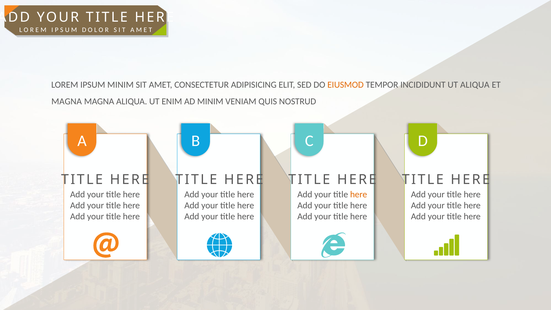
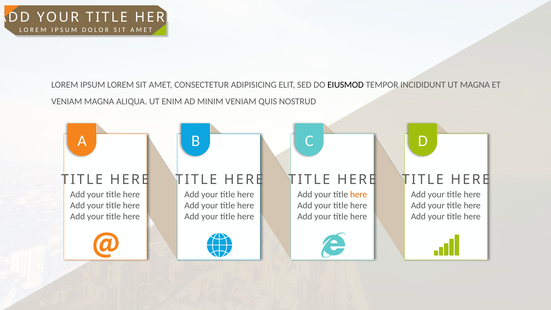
IPSUM MINIM: MINIM -> LOREM (121, 85)
EIUSMOD colour: orange -> black (346, 85)
UT ALIQUA: ALIQUA -> MAGNA (475, 85)
MAGNA: MAGNA -> VENIAM (67, 101)
